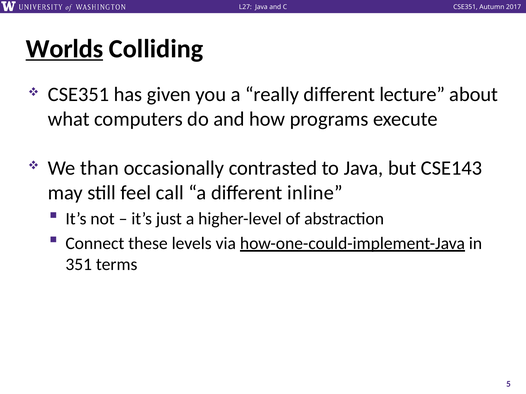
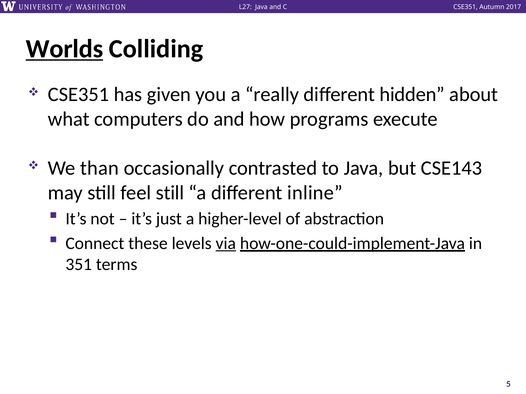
lecture: lecture -> hidden (412, 95)
feel call: call -> still (170, 193)
via underline: none -> present (226, 244)
